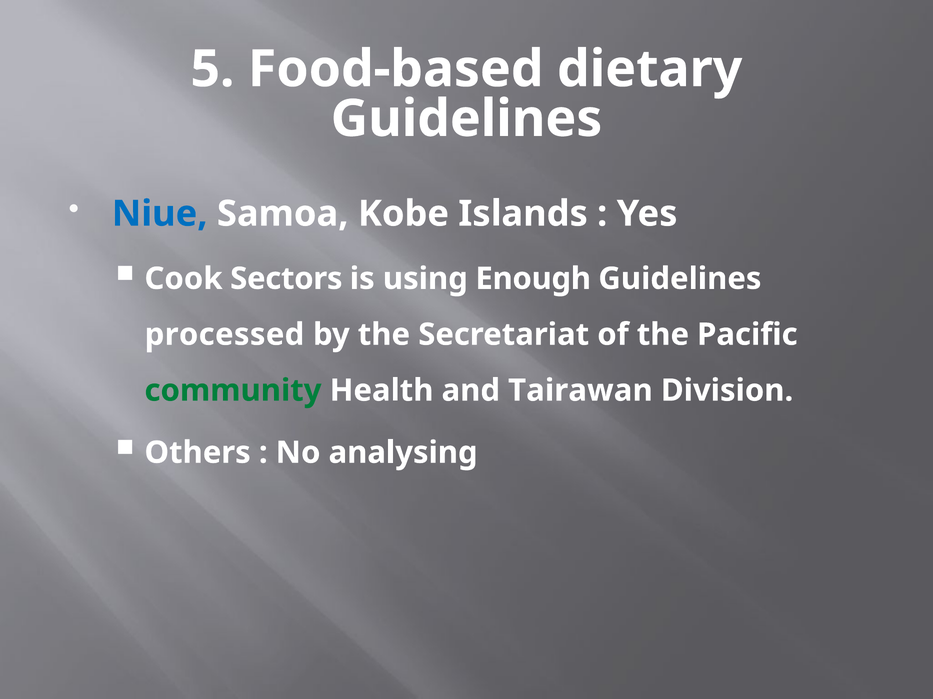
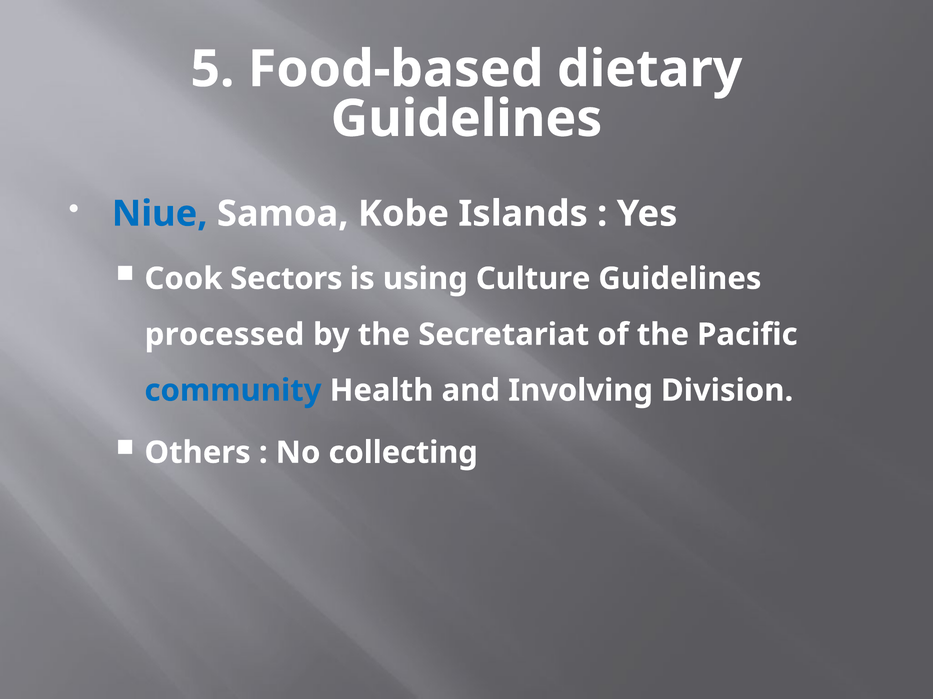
Enough: Enough -> Culture (533, 279)
community colour: green -> blue (233, 391)
Tairawan: Tairawan -> Involving (581, 391)
analysing: analysing -> collecting (403, 453)
